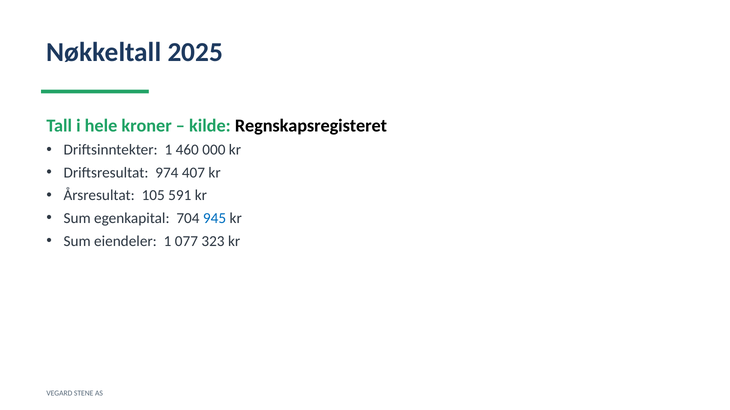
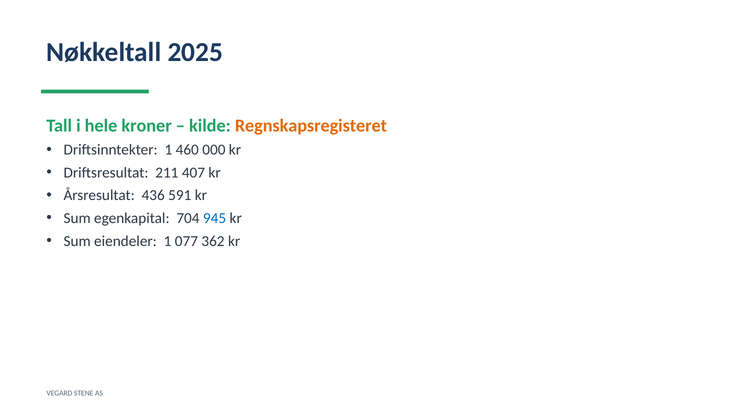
Regnskapsregisteret colour: black -> orange (311, 126)
974: 974 -> 211 (167, 173)
105: 105 -> 436 (153, 196)
323: 323 -> 362 (213, 241)
